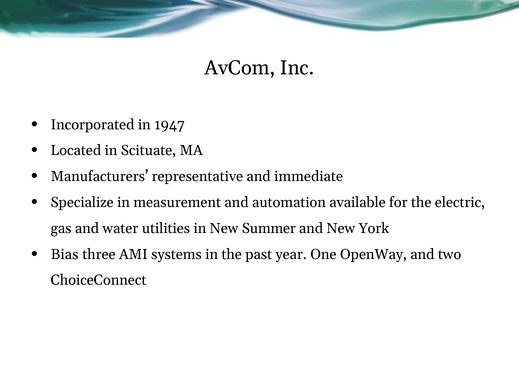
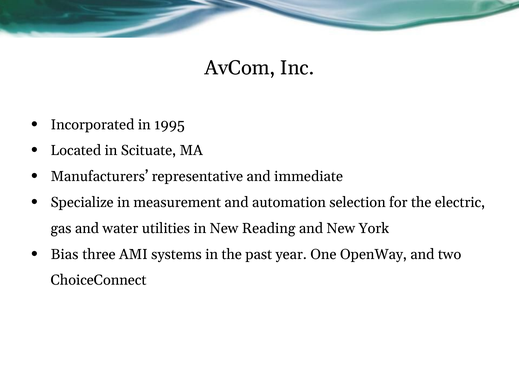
1947: 1947 -> 1995 (169, 125)
available: available -> selection (358, 203)
Summer: Summer -> Reading (269, 229)
